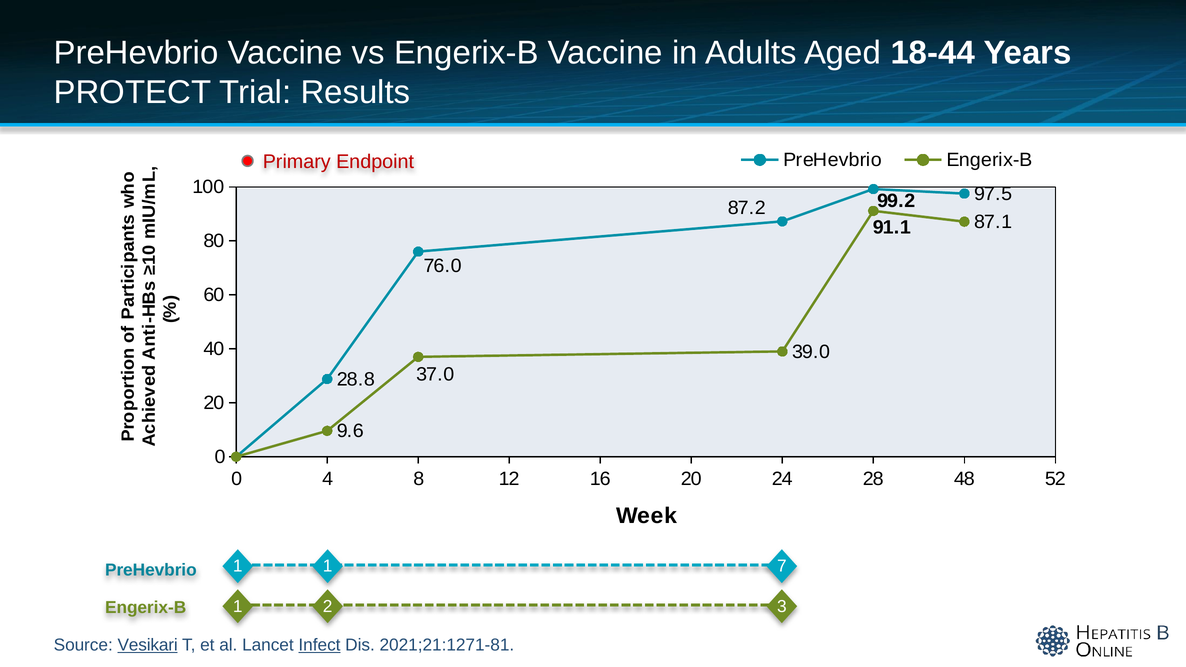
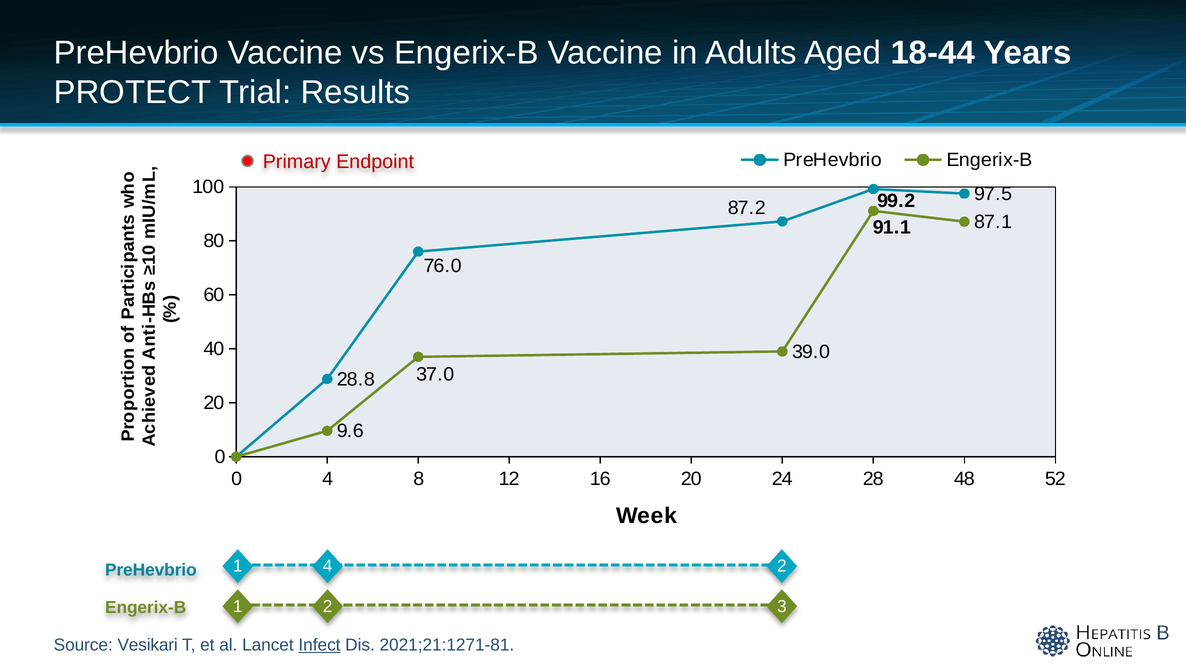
1 7: 7 -> 2 (782, 566)
PreHevbrio 1: 1 -> 4 (328, 566)
Vesikari underline: present -> none (148, 645)
